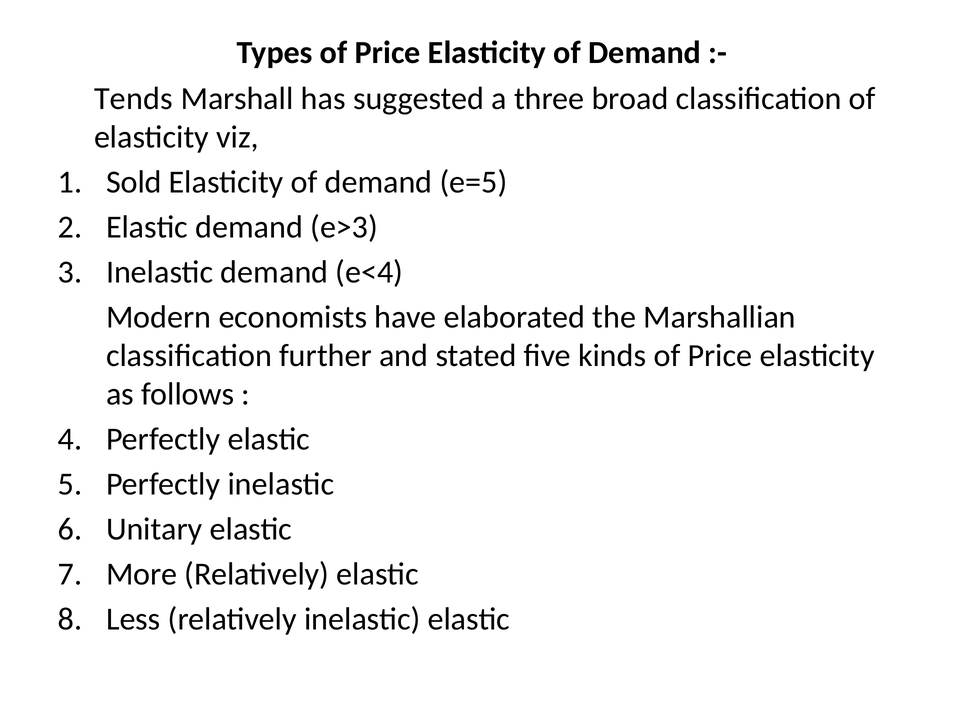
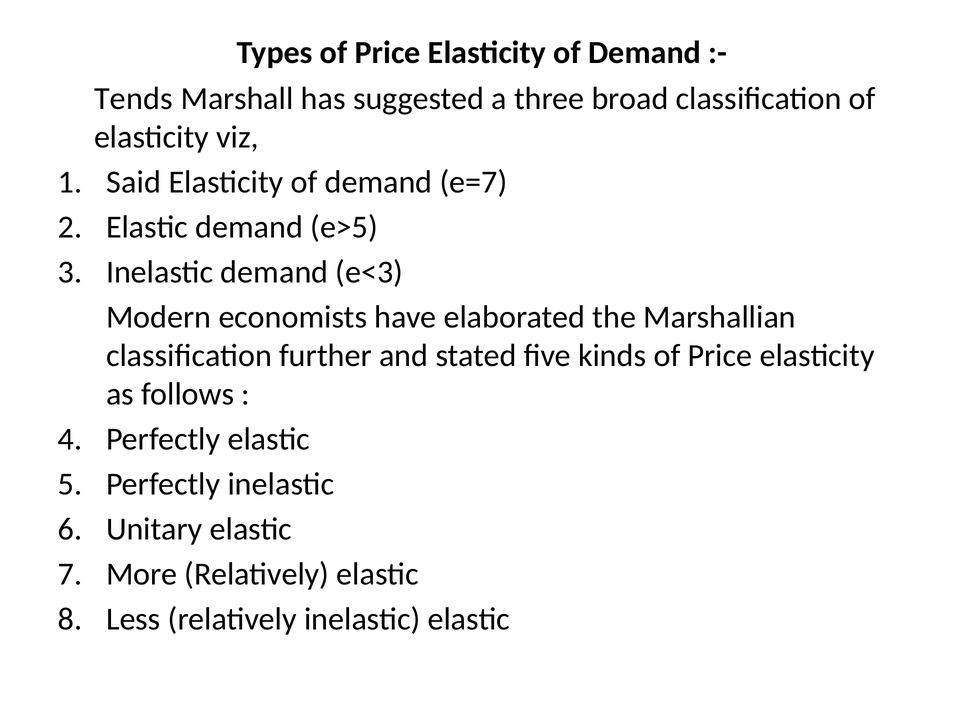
Sold: Sold -> Said (134, 182)
e=5: e=5 -> e=7 (473, 182)
e>3: e>3 -> e>5 (344, 227)
e<4: e<4 -> e<3 (369, 272)
